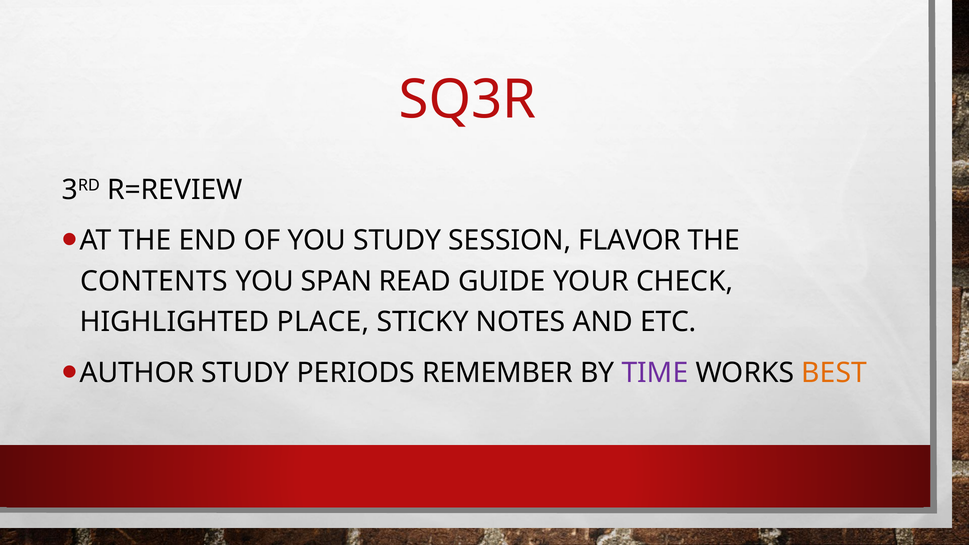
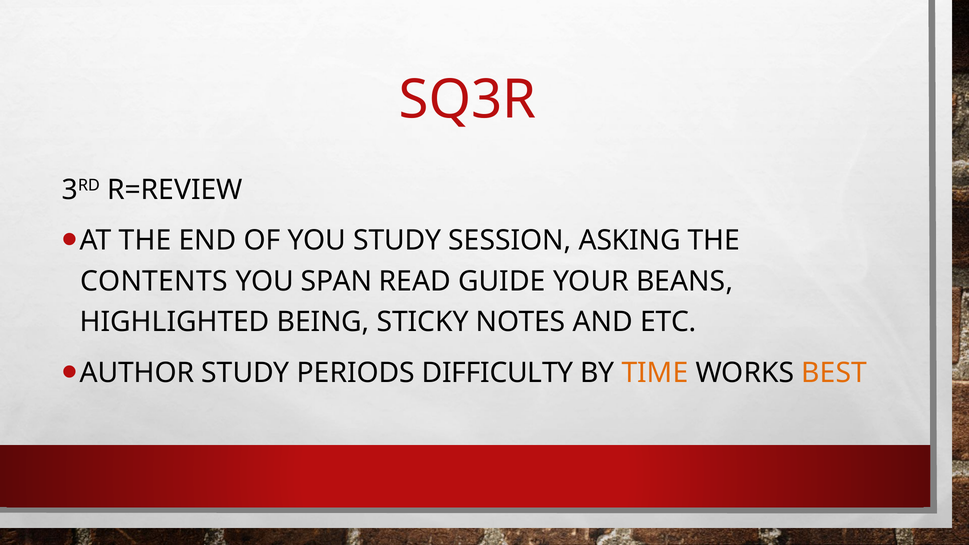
FLAVOR: FLAVOR -> ASKING (630, 241)
CHECK: CHECK -> BEANS (685, 281)
PLACE: PLACE -> BEING (323, 322)
REMEMBER: REMEMBER -> DIFFICULTY (498, 373)
TIME colour: purple -> orange (655, 373)
